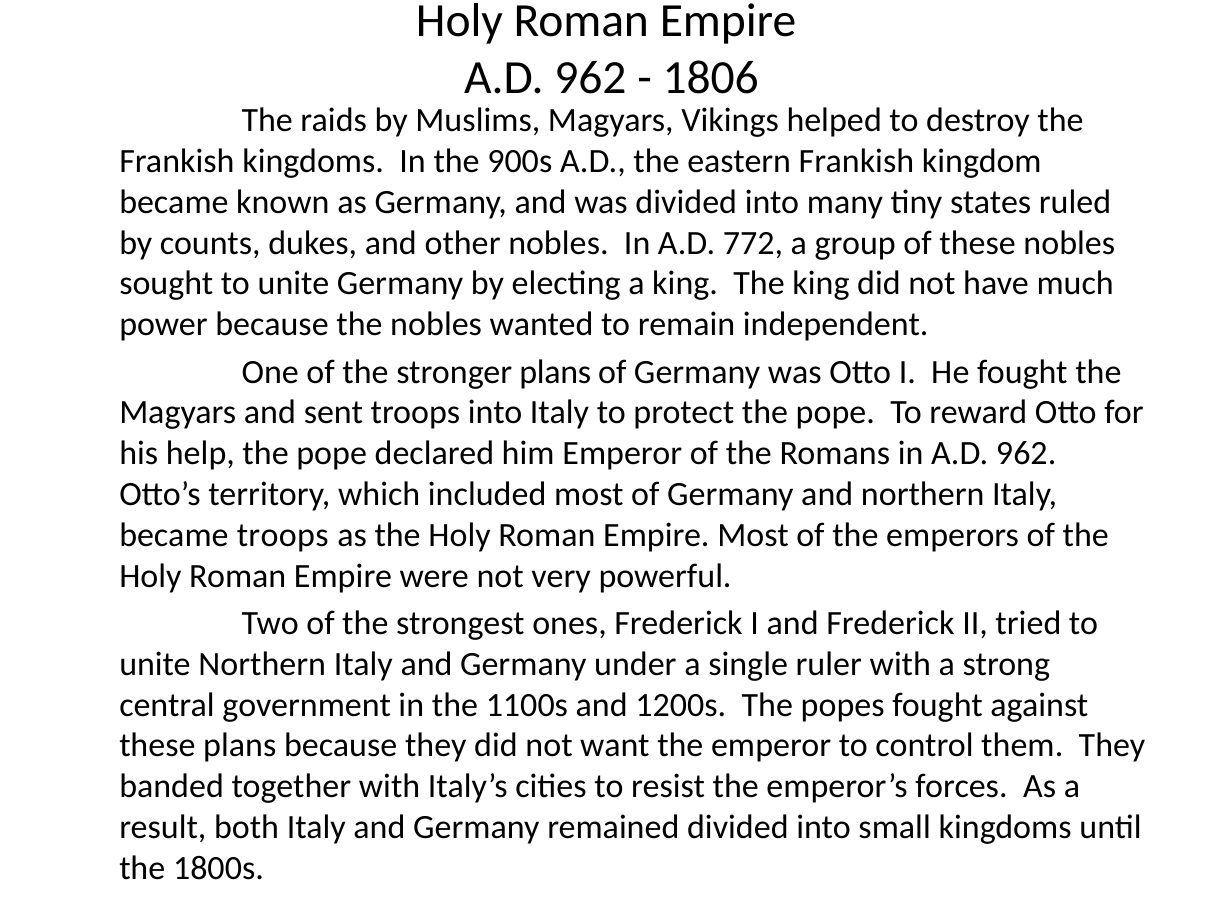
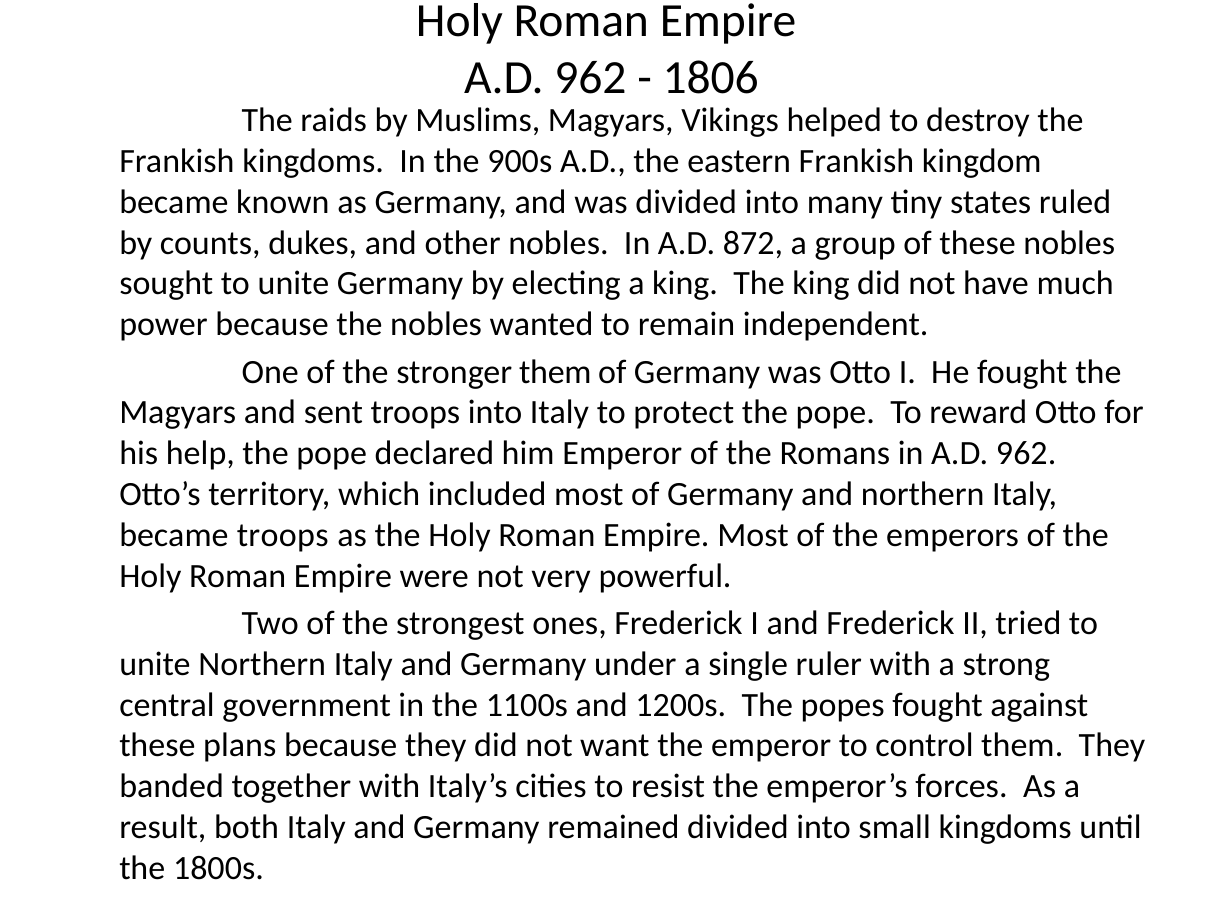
772: 772 -> 872 (753, 243)
stronger plans: plans -> them (555, 372)
